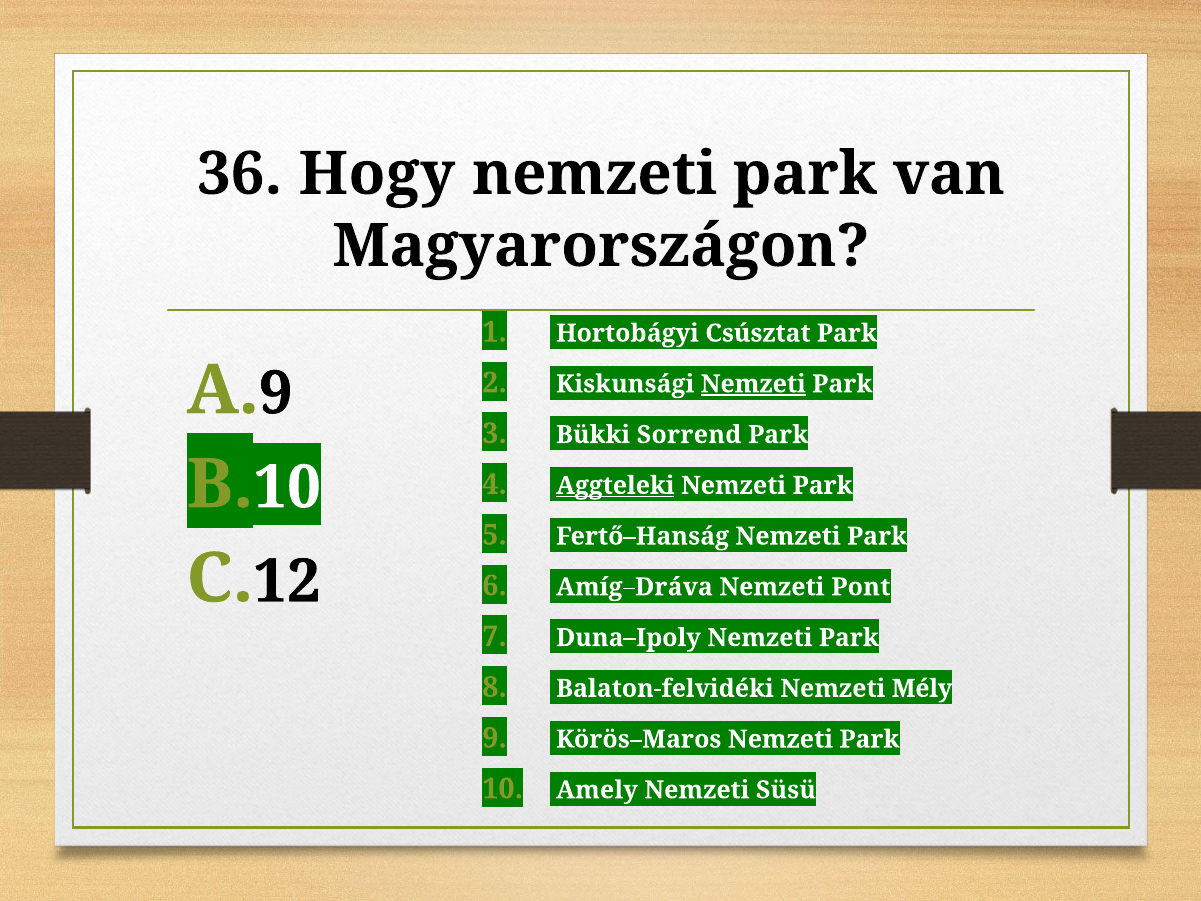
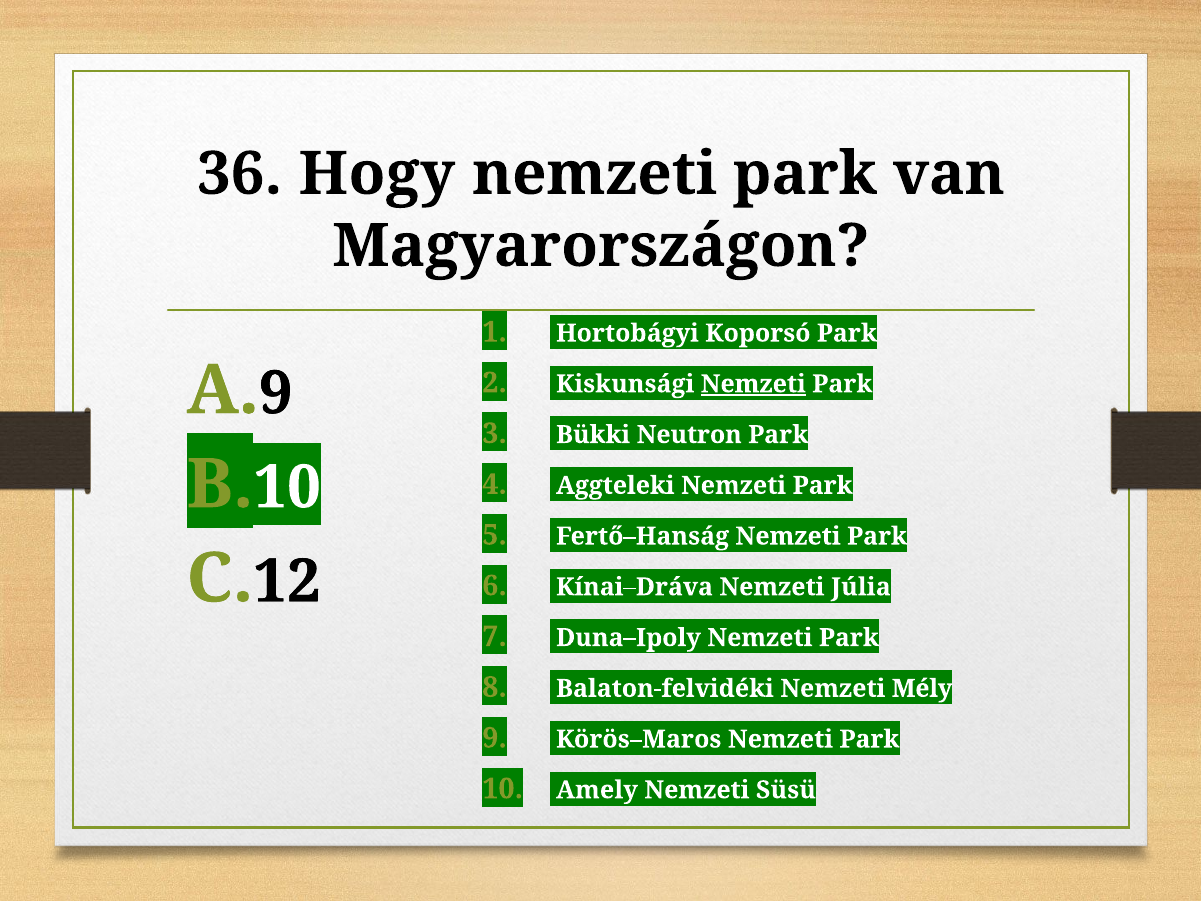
Csúsztat: Csúsztat -> Koporsó (758, 333)
Sorrend: Sorrend -> Neutron (689, 435)
Aggteleki underline: present -> none (615, 485)
Amíg–Dráva: Amíg–Dráva -> Kínai–Dráva (635, 587)
Pont: Pont -> Júlia (861, 587)
